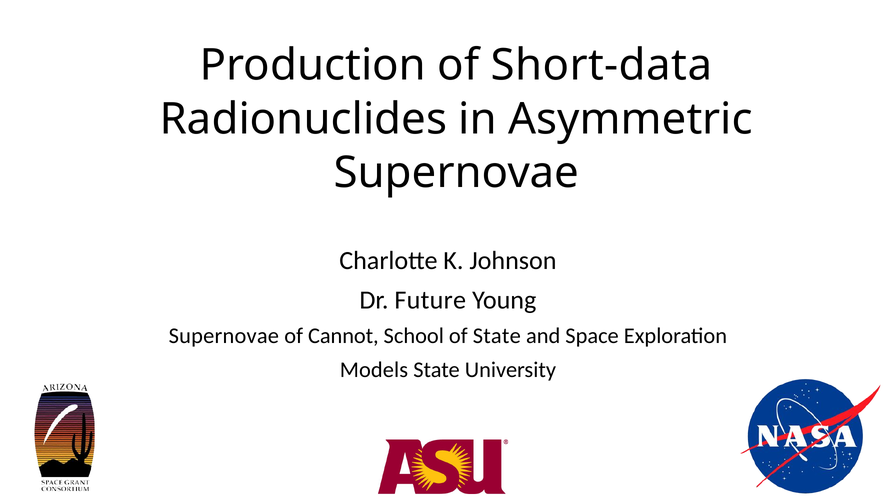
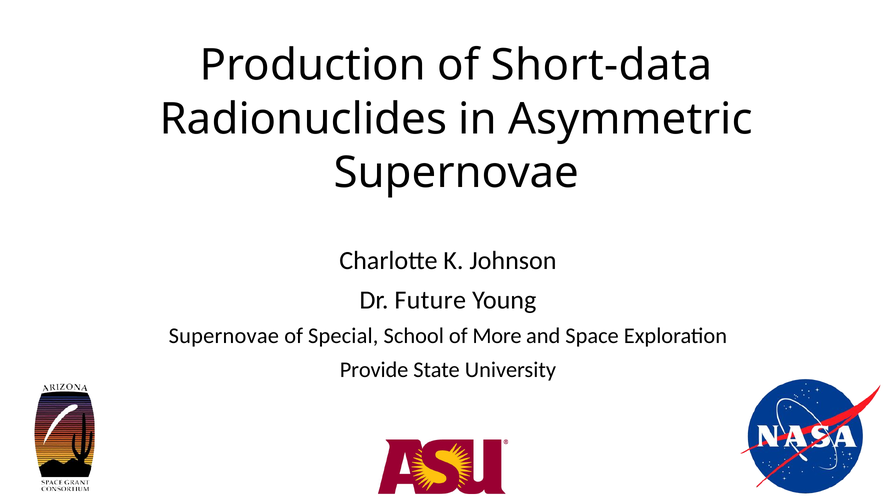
Cannot: Cannot -> Special (343, 336)
of State: State -> More (497, 336)
Models: Models -> Provide (374, 370)
